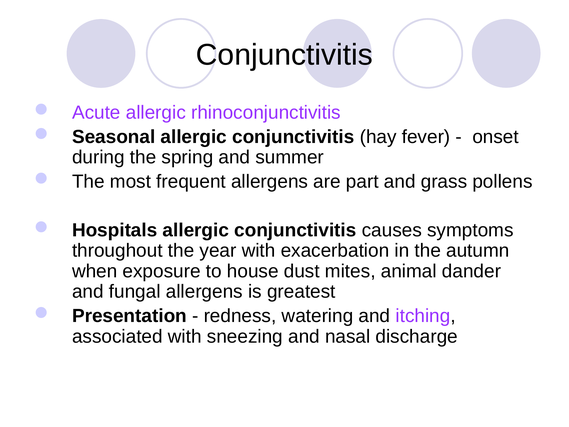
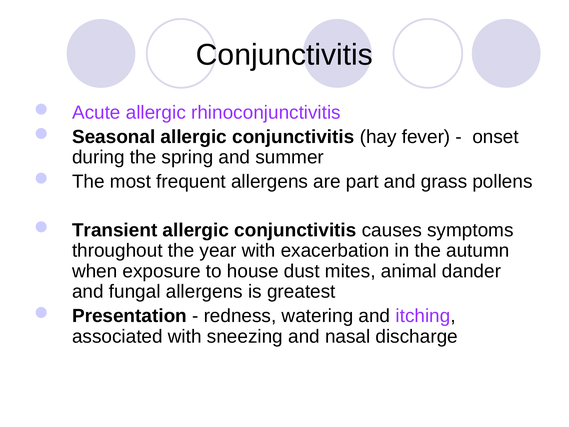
Hospitals: Hospitals -> Transient (115, 230)
